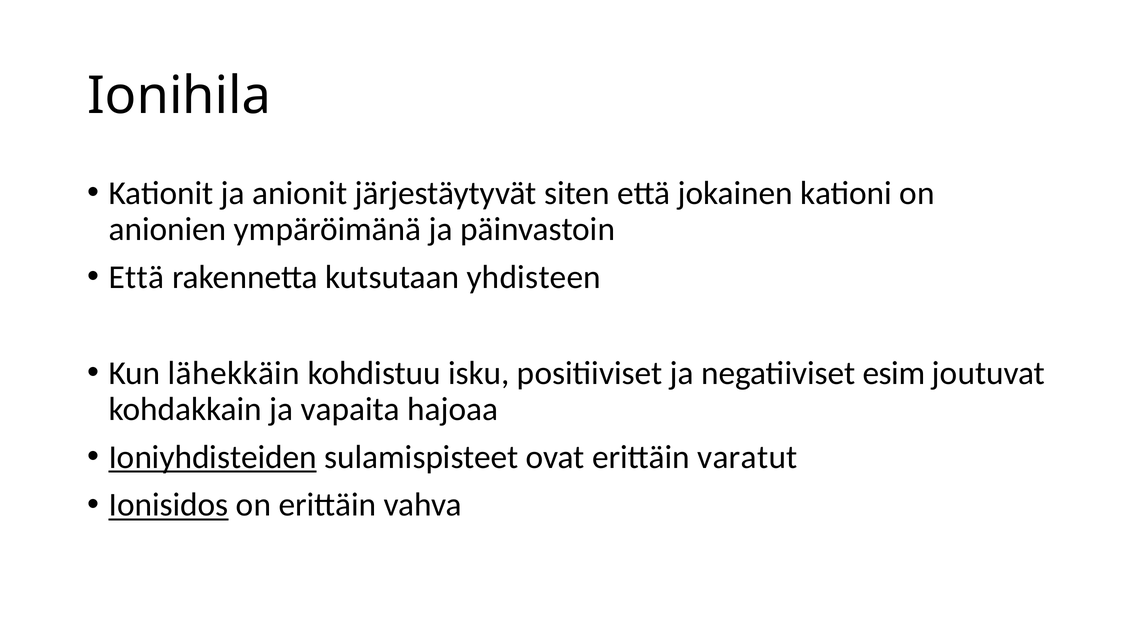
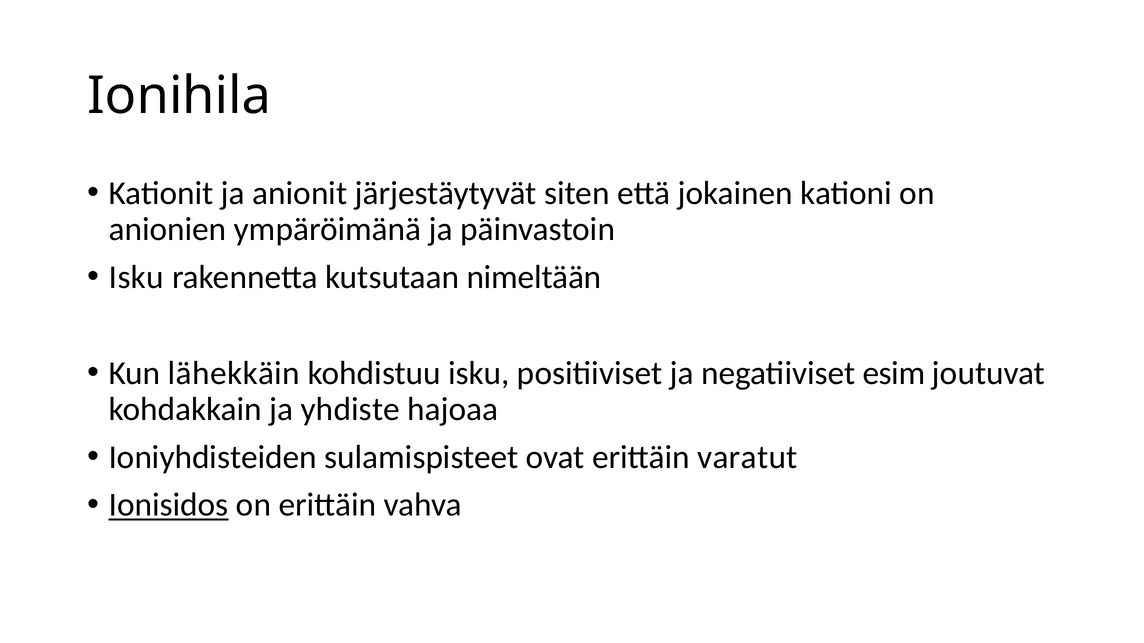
Että: Että -> Isku (136, 277)
yhdisteen: yhdisteen -> nimeltään (534, 277)
vapaita: vapaita -> yhdiste (350, 409)
Ioniyhdisteiden underline: present -> none (213, 457)
